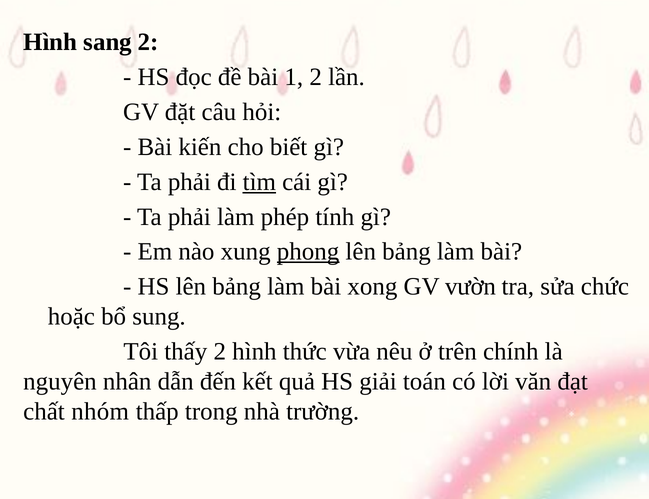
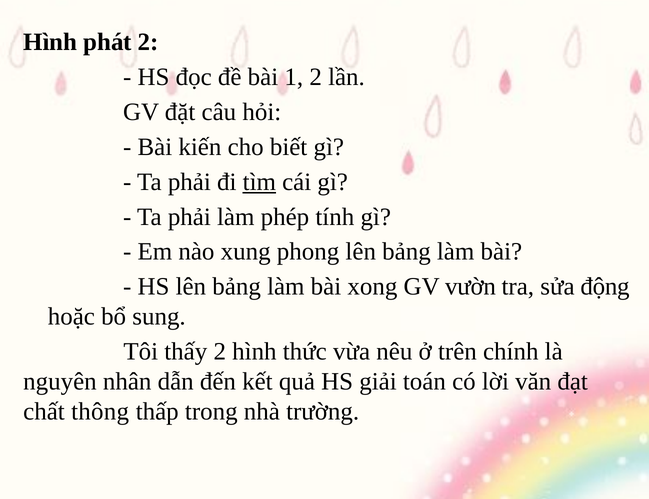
sang: sang -> phát (108, 42)
phong underline: present -> none (308, 252)
chức: chức -> động (605, 287)
nhóm: nhóm -> thông (100, 412)
